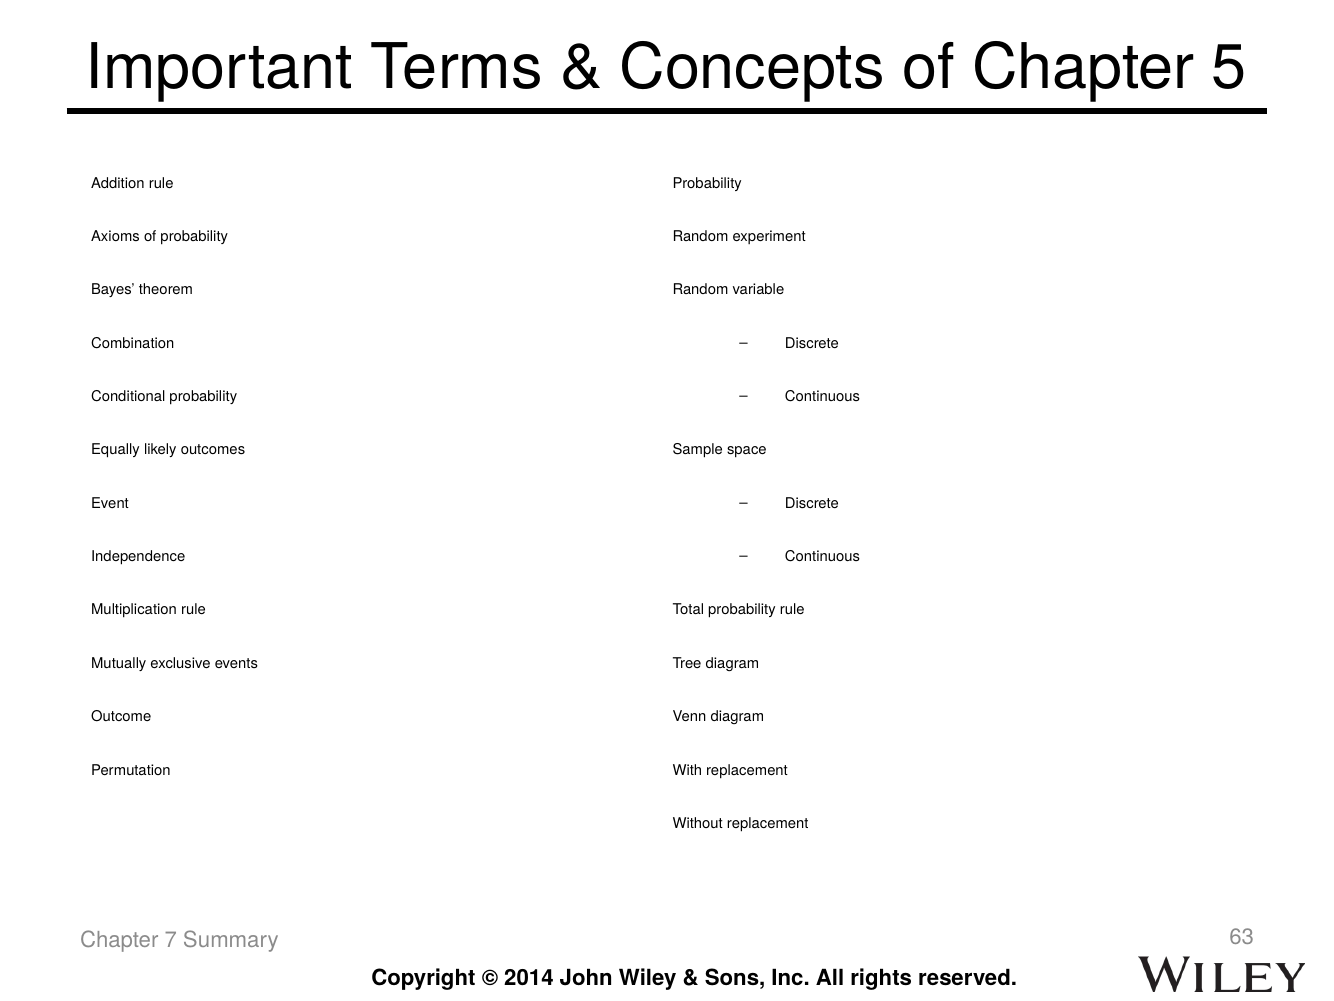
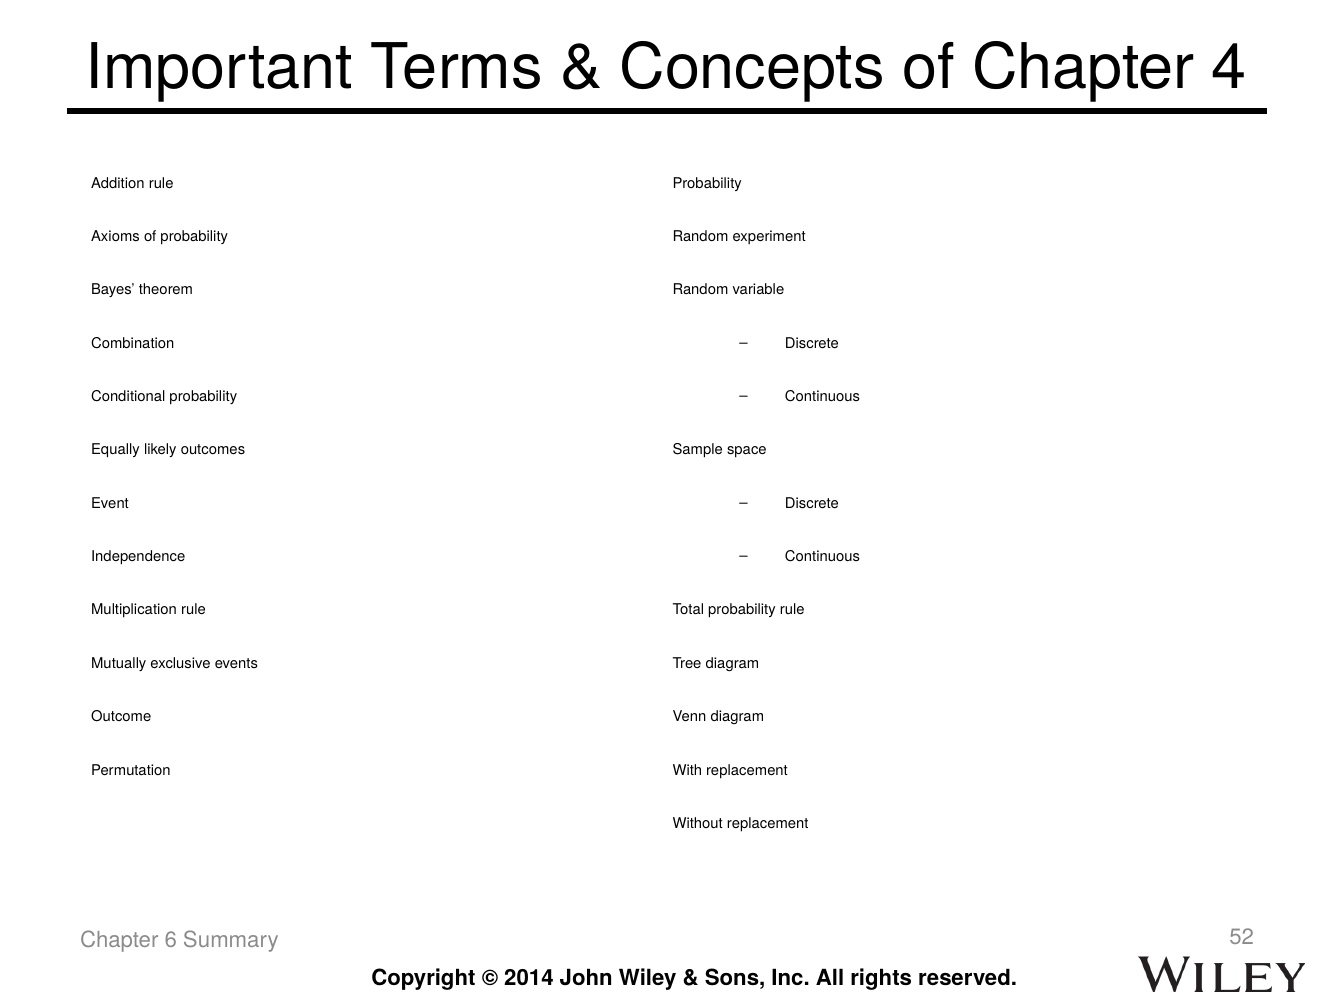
5: 5 -> 4 (1229, 68)
7: 7 -> 6 (171, 940)
63: 63 -> 52 (1242, 937)
